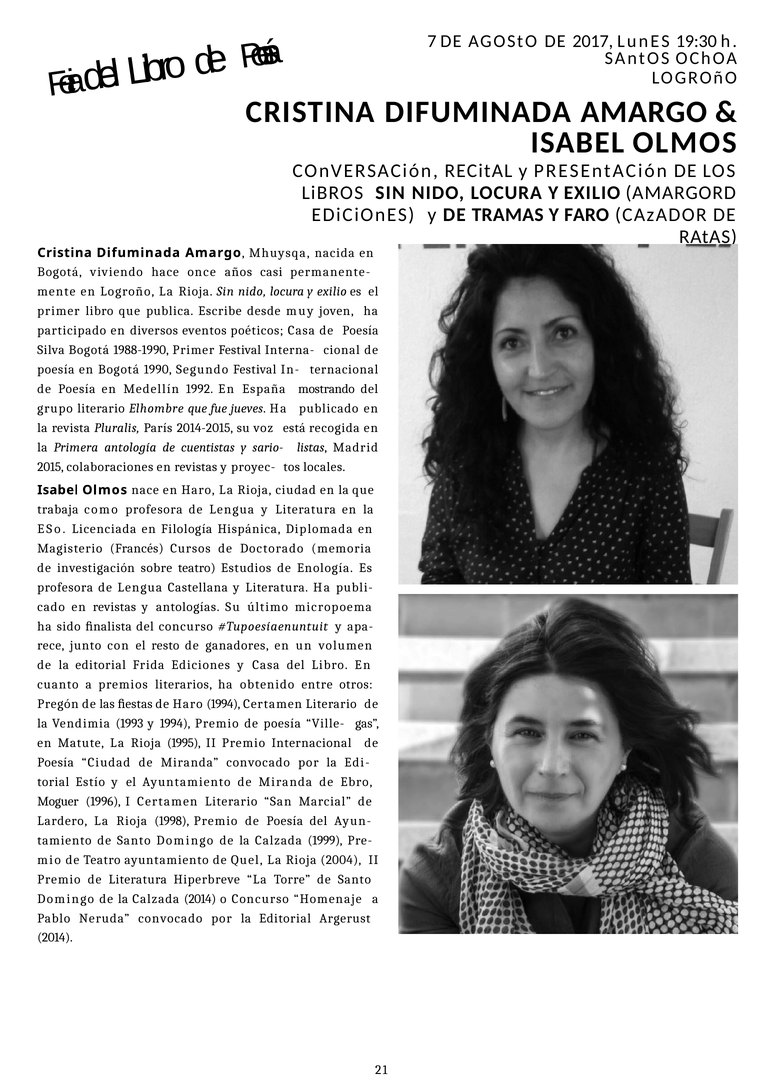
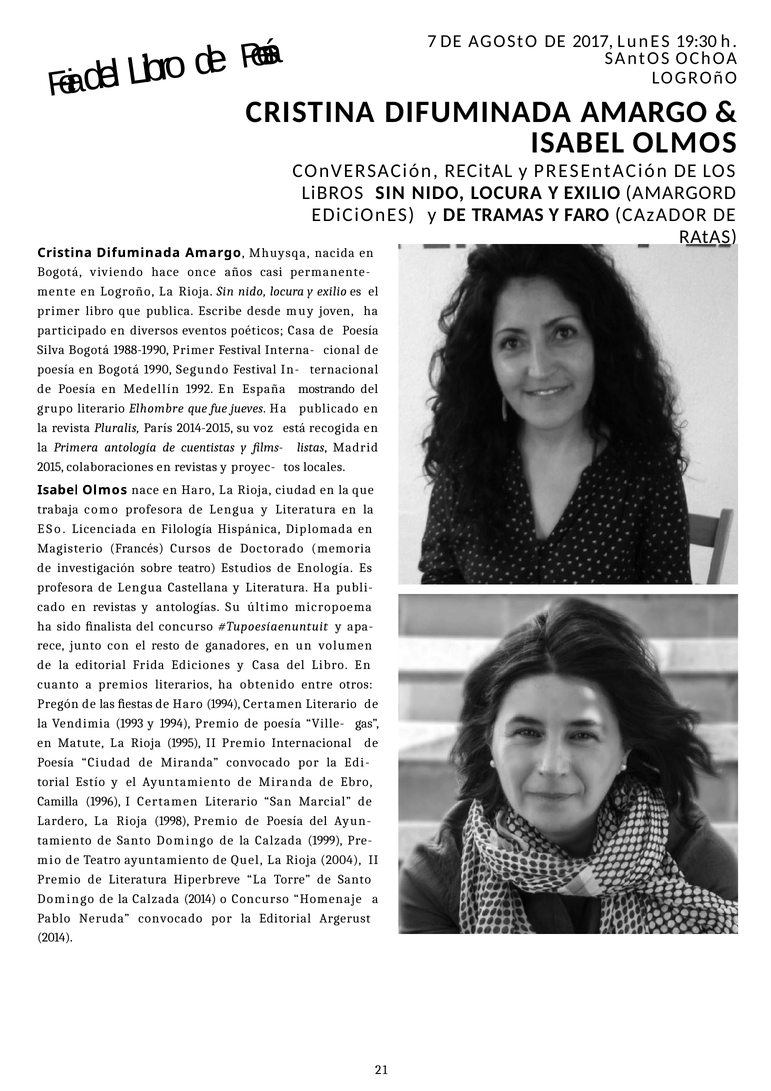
sario-: sario- -> ﬁlms- (268, 447)
Moguer: Moguer -> Camilla (58, 802)
